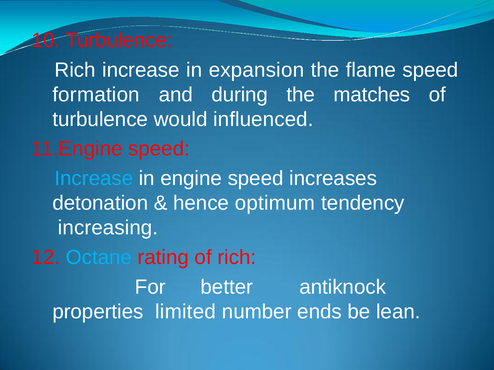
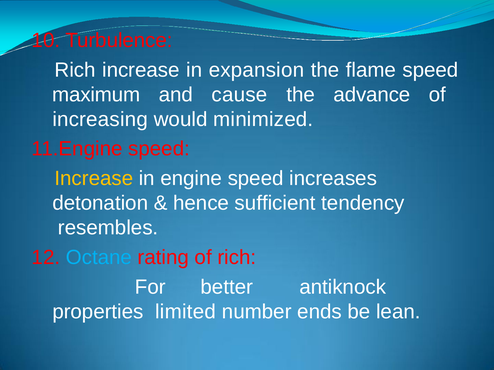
formation: formation -> maximum (96, 95)
during: during -> cause (240, 95)
matches: matches -> advance (372, 95)
turbulence: turbulence -> increasing (100, 119)
influenced: influenced -> minimized (263, 119)
Increase colour: light blue -> yellow (94, 179)
optimum: optimum -> sufficient (275, 203)
increasing: increasing -> resembles (108, 228)
